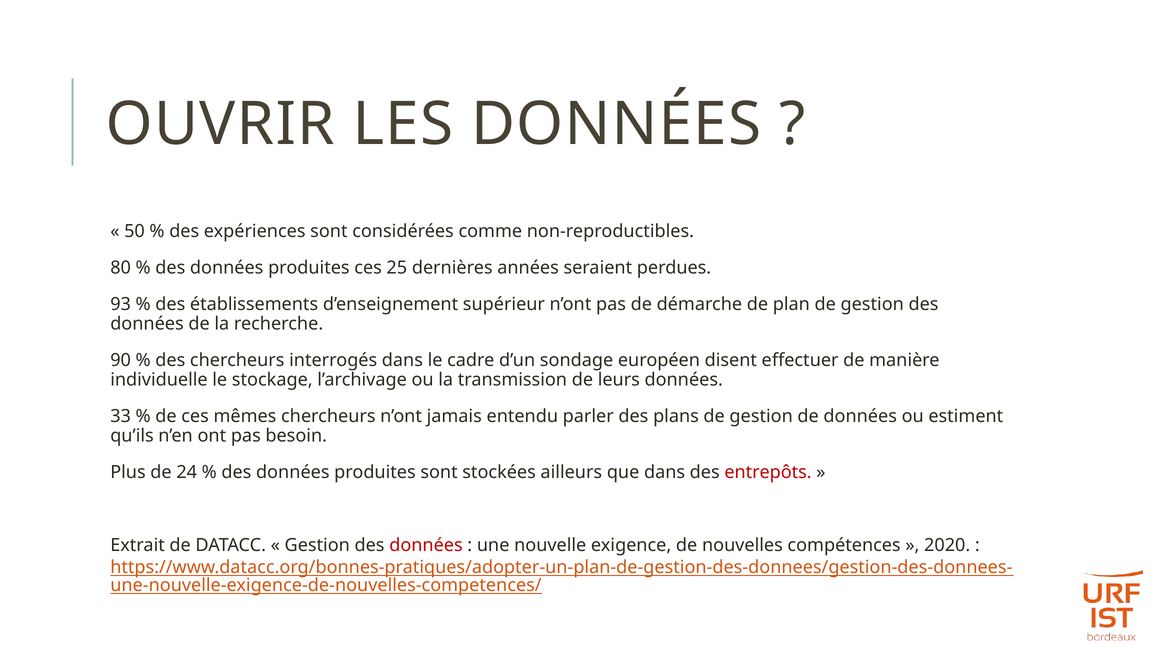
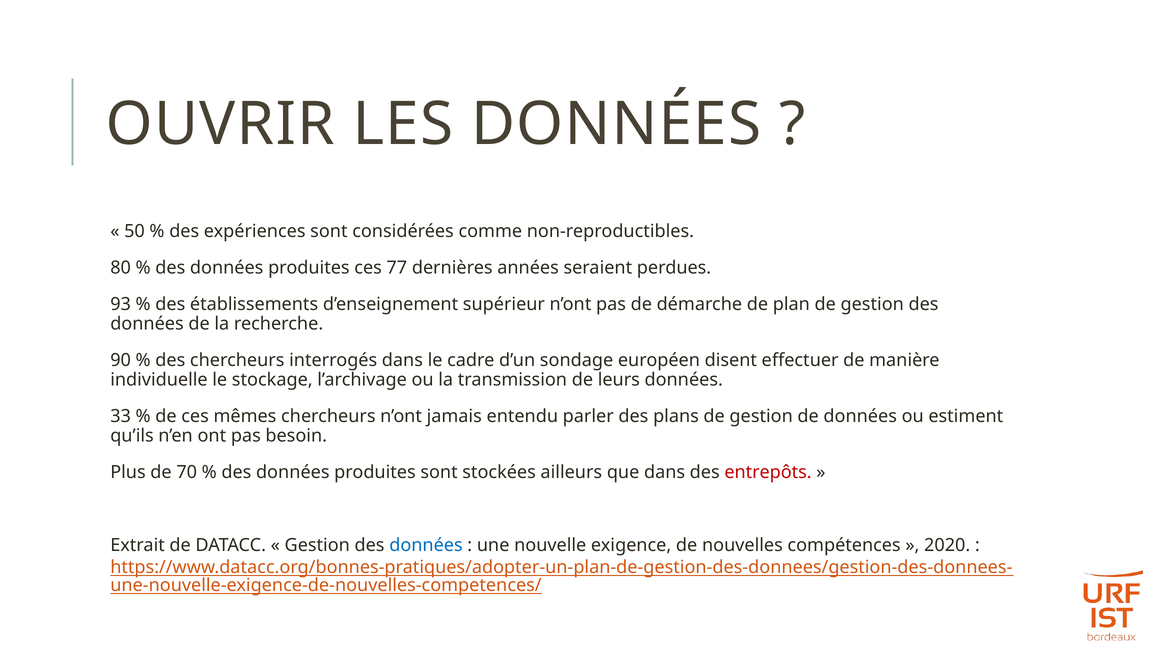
25: 25 -> 77 (397, 268)
24: 24 -> 70 (187, 472)
données colour: red -> blue (426, 545)
